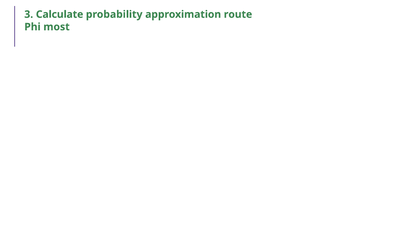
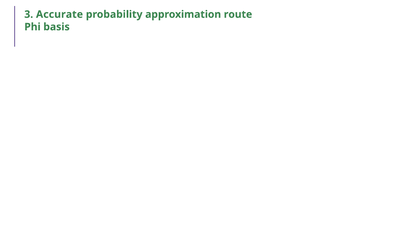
Calculate: Calculate -> Accurate (59, 14)
most: most -> basis (57, 27)
